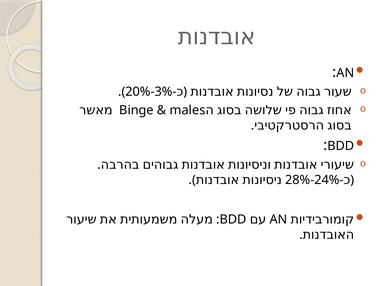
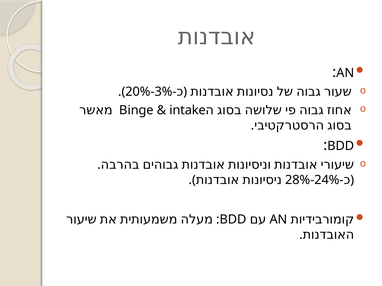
males: males -> intake (188, 110)
